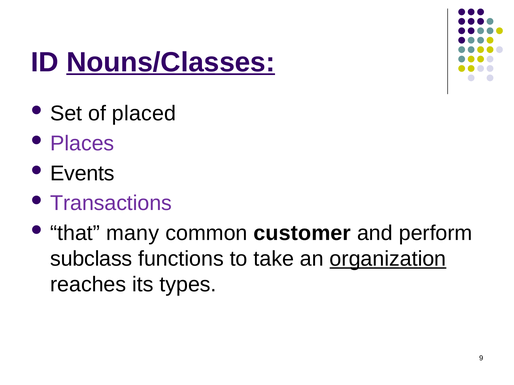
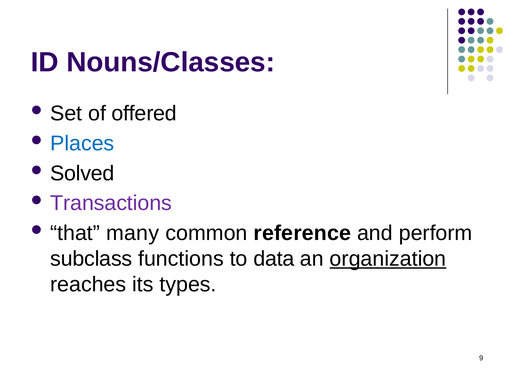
Nouns/Classes underline: present -> none (171, 62)
placed: placed -> offered (144, 114)
Places colour: purple -> blue (82, 144)
Events: Events -> Solved (82, 174)
customer: customer -> reference (302, 234)
take: take -> data (274, 259)
